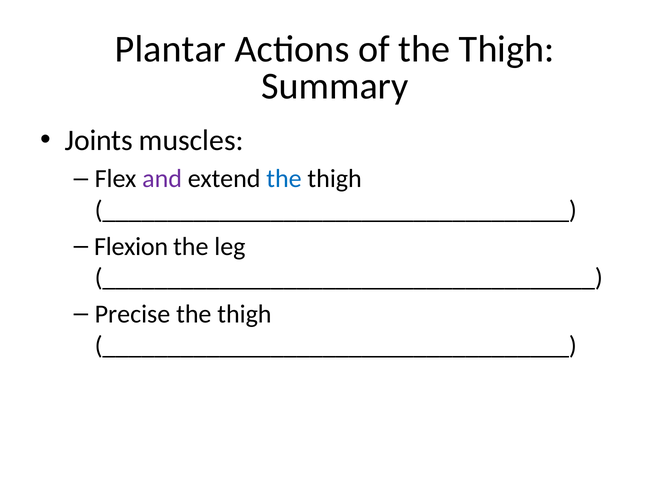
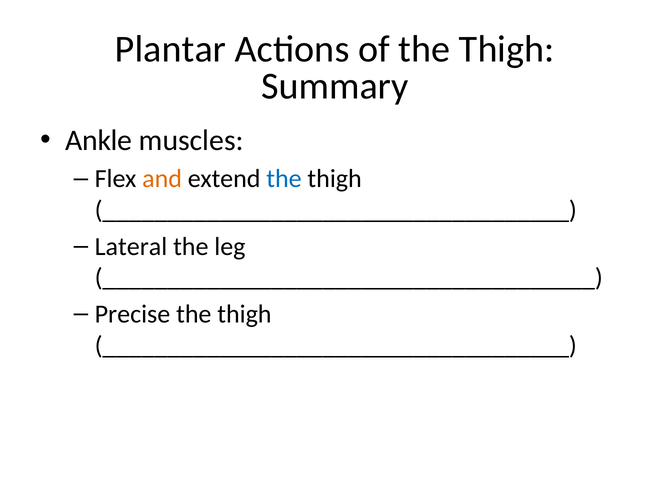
Joints: Joints -> Ankle (99, 141)
and colour: purple -> orange (162, 179)
Flexion: Flexion -> Lateral (131, 247)
